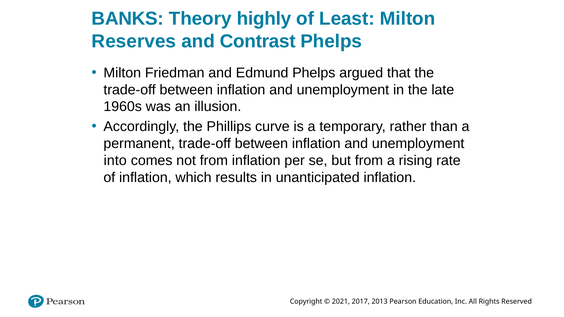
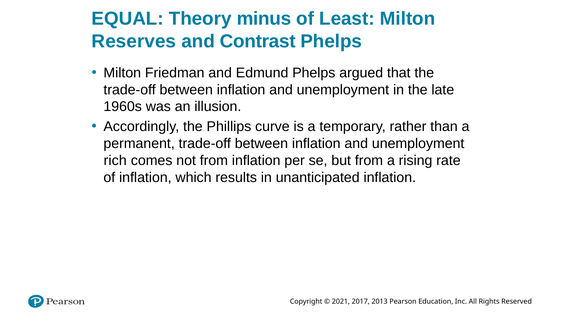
BANKS: BANKS -> EQUAL (128, 19)
highly: highly -> minus (264, 19)
into: into -> rich (115, 161)
